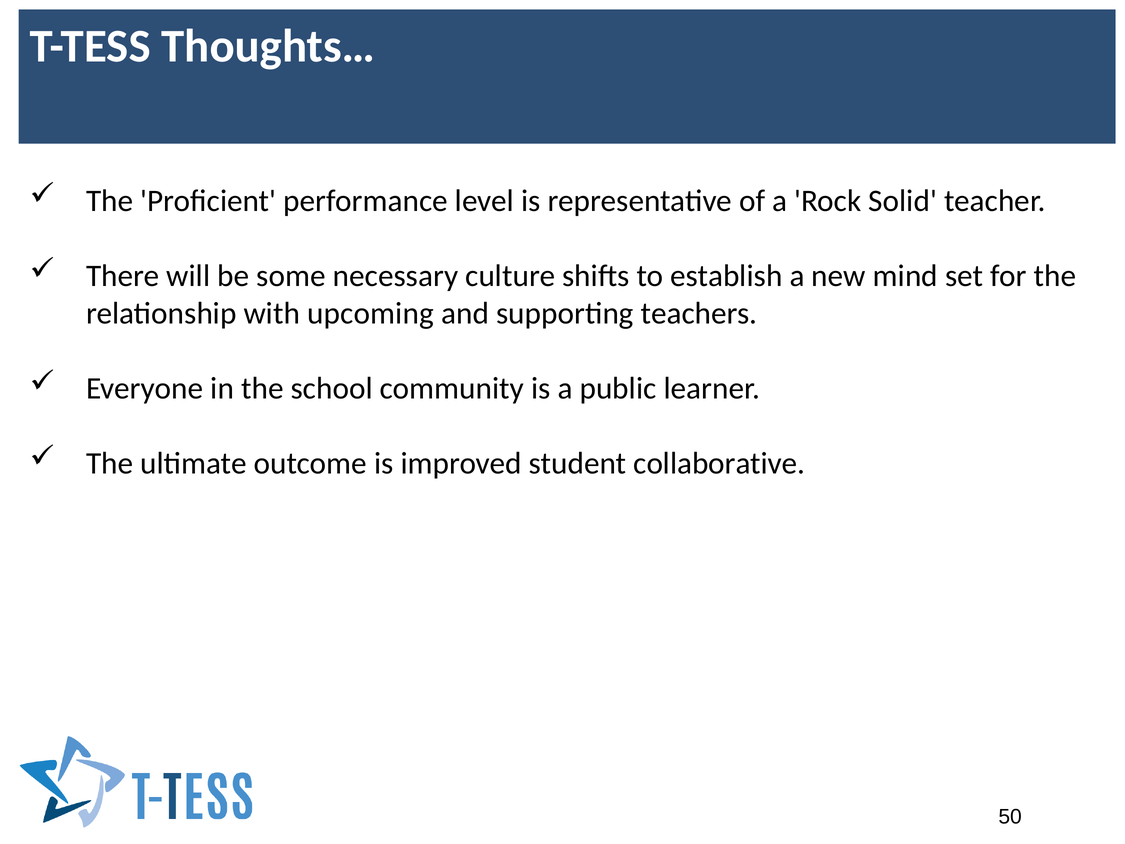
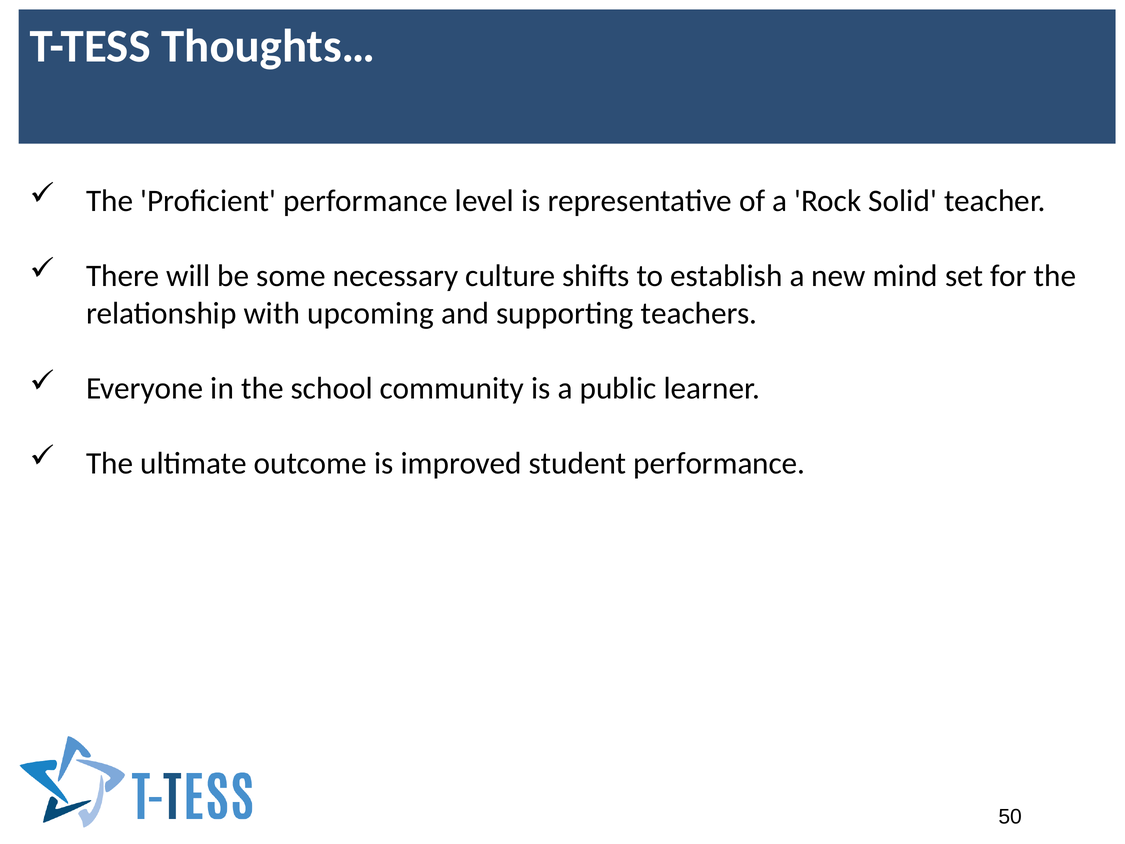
student collaborative: collaborative -> performance (719, 463)
